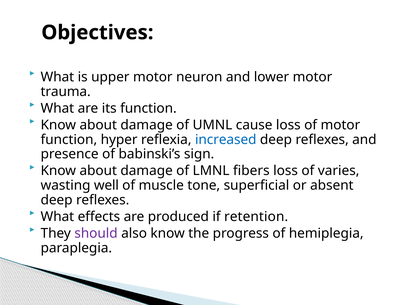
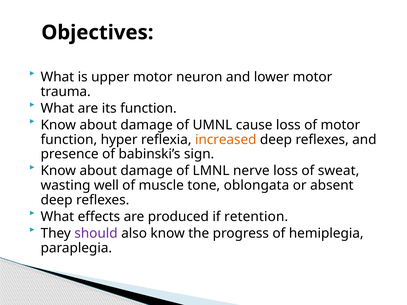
increased colour: blue -> orange (226, 140)
fibers: fibers -> nerve (251, 171)
varies: varies -> sweat (339, 171)
superficial: superficial -> oblongata (256, 186)
